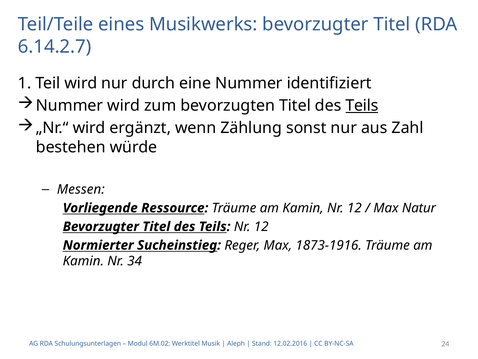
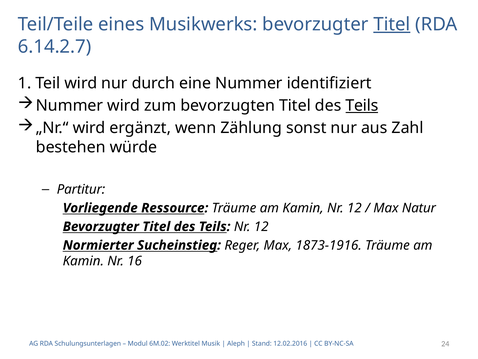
Titel underline: none -> present (392, 24)
Messen: Messen -> Partitur (81, 189)
34: 34 -> 16 (135, 261)
